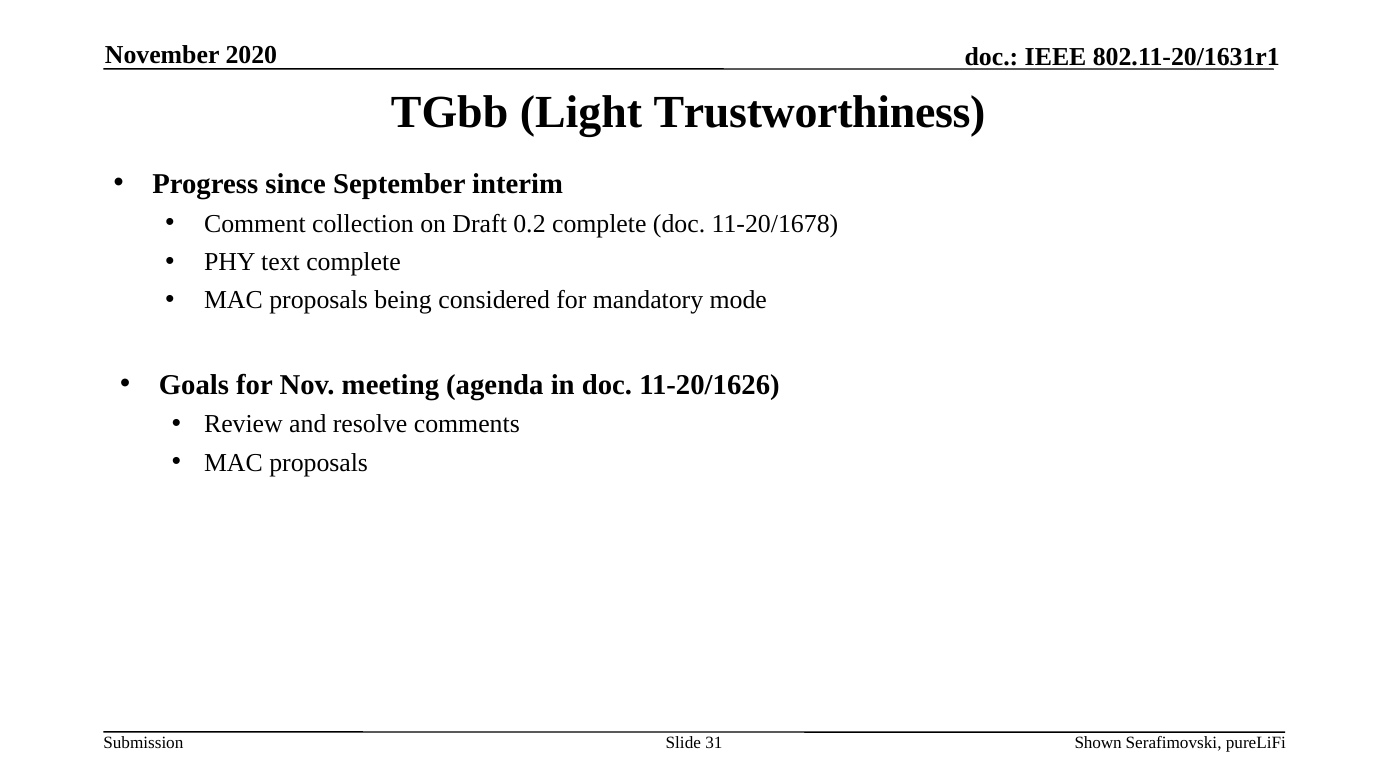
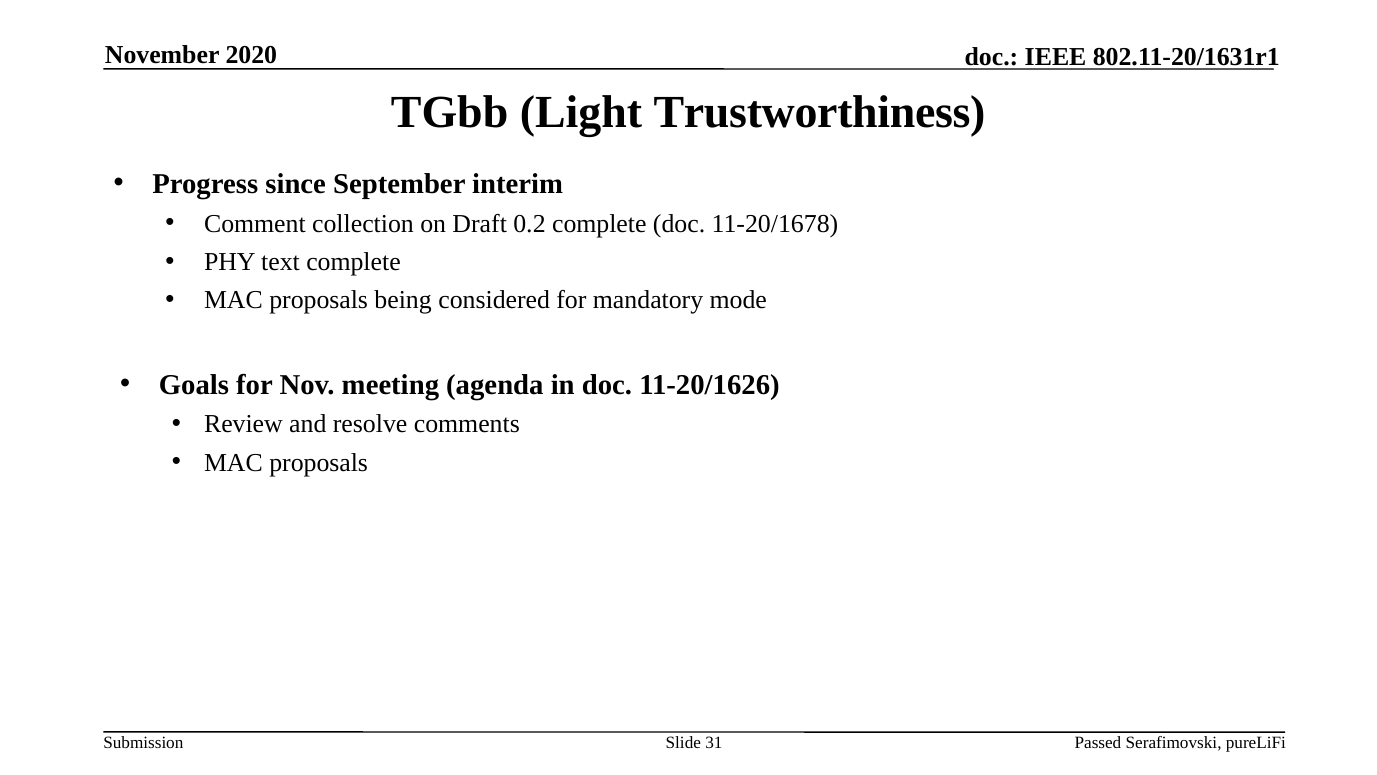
Shown: Shown -> Passed (1098, 743)
